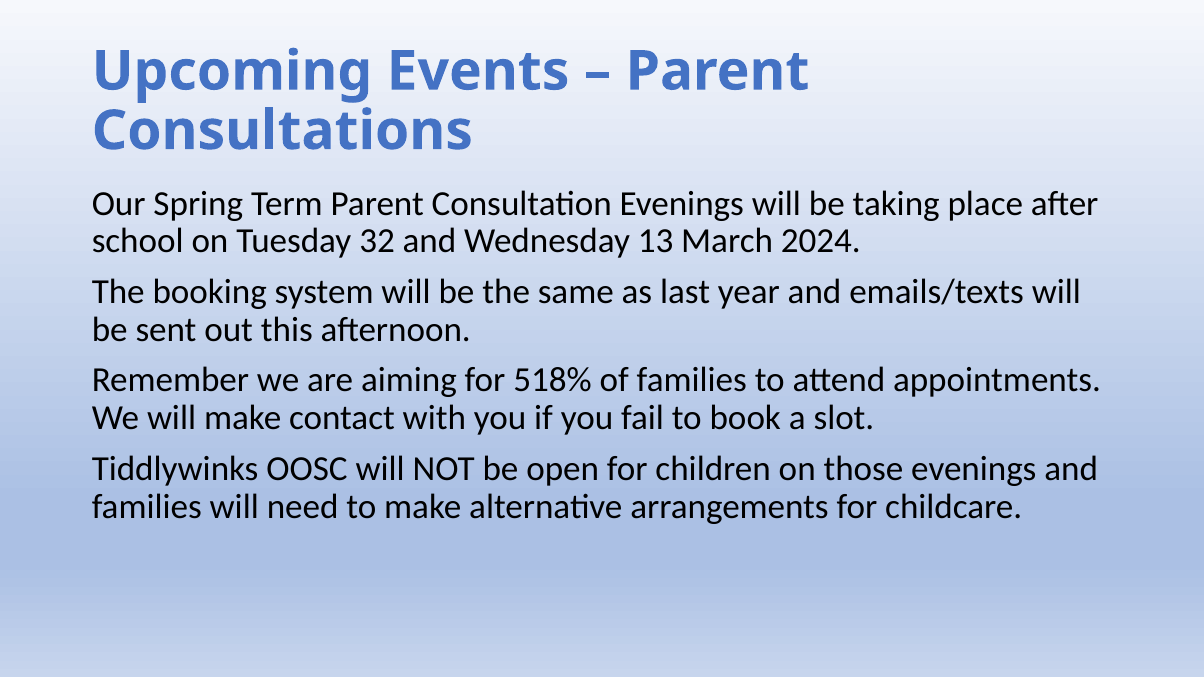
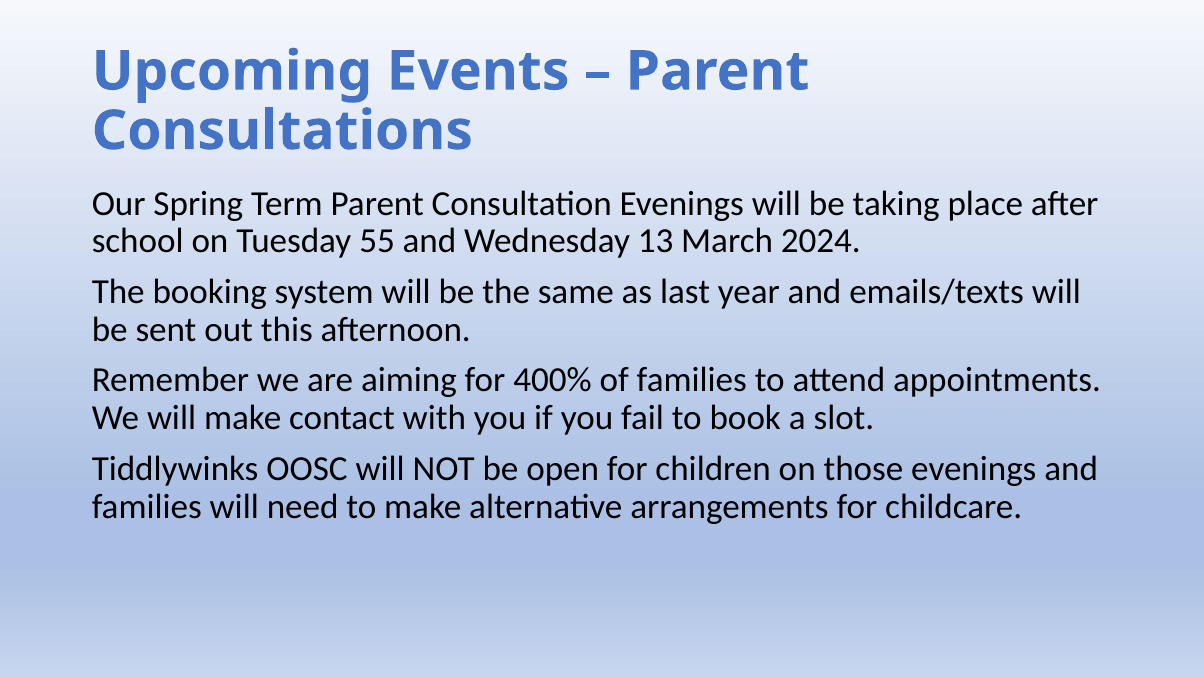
32: 32 -> 55 (377, 241)
518%: 518% -> 400% (552, 380)
